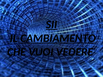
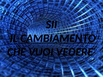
SII underline: present -> none (51, 25)
